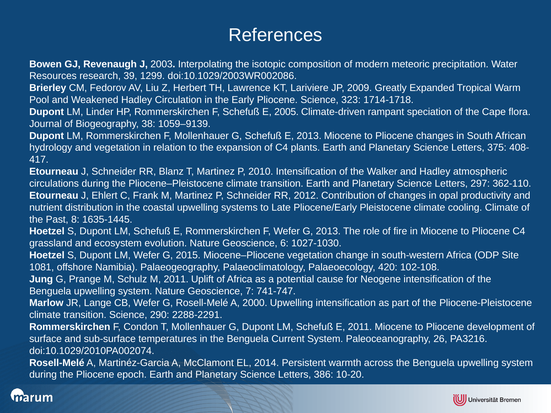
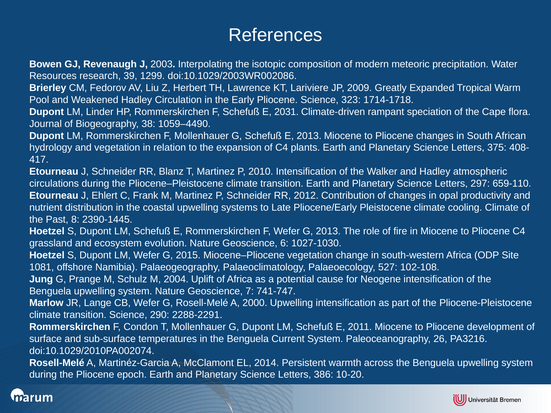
2005: 2005 -> 2031 (287, 112)
1059–9139: 1059–9139 -> 1059–4490 (184, 124)
362-110: 362-110 -> 659-110 (512, 184)
1635-1445: 1635-1445 -> 2390-1445 (107, 220)
420: 420 -> 527 (388, 267)
M 2011: 2011 -> 2004 (176, 279)
